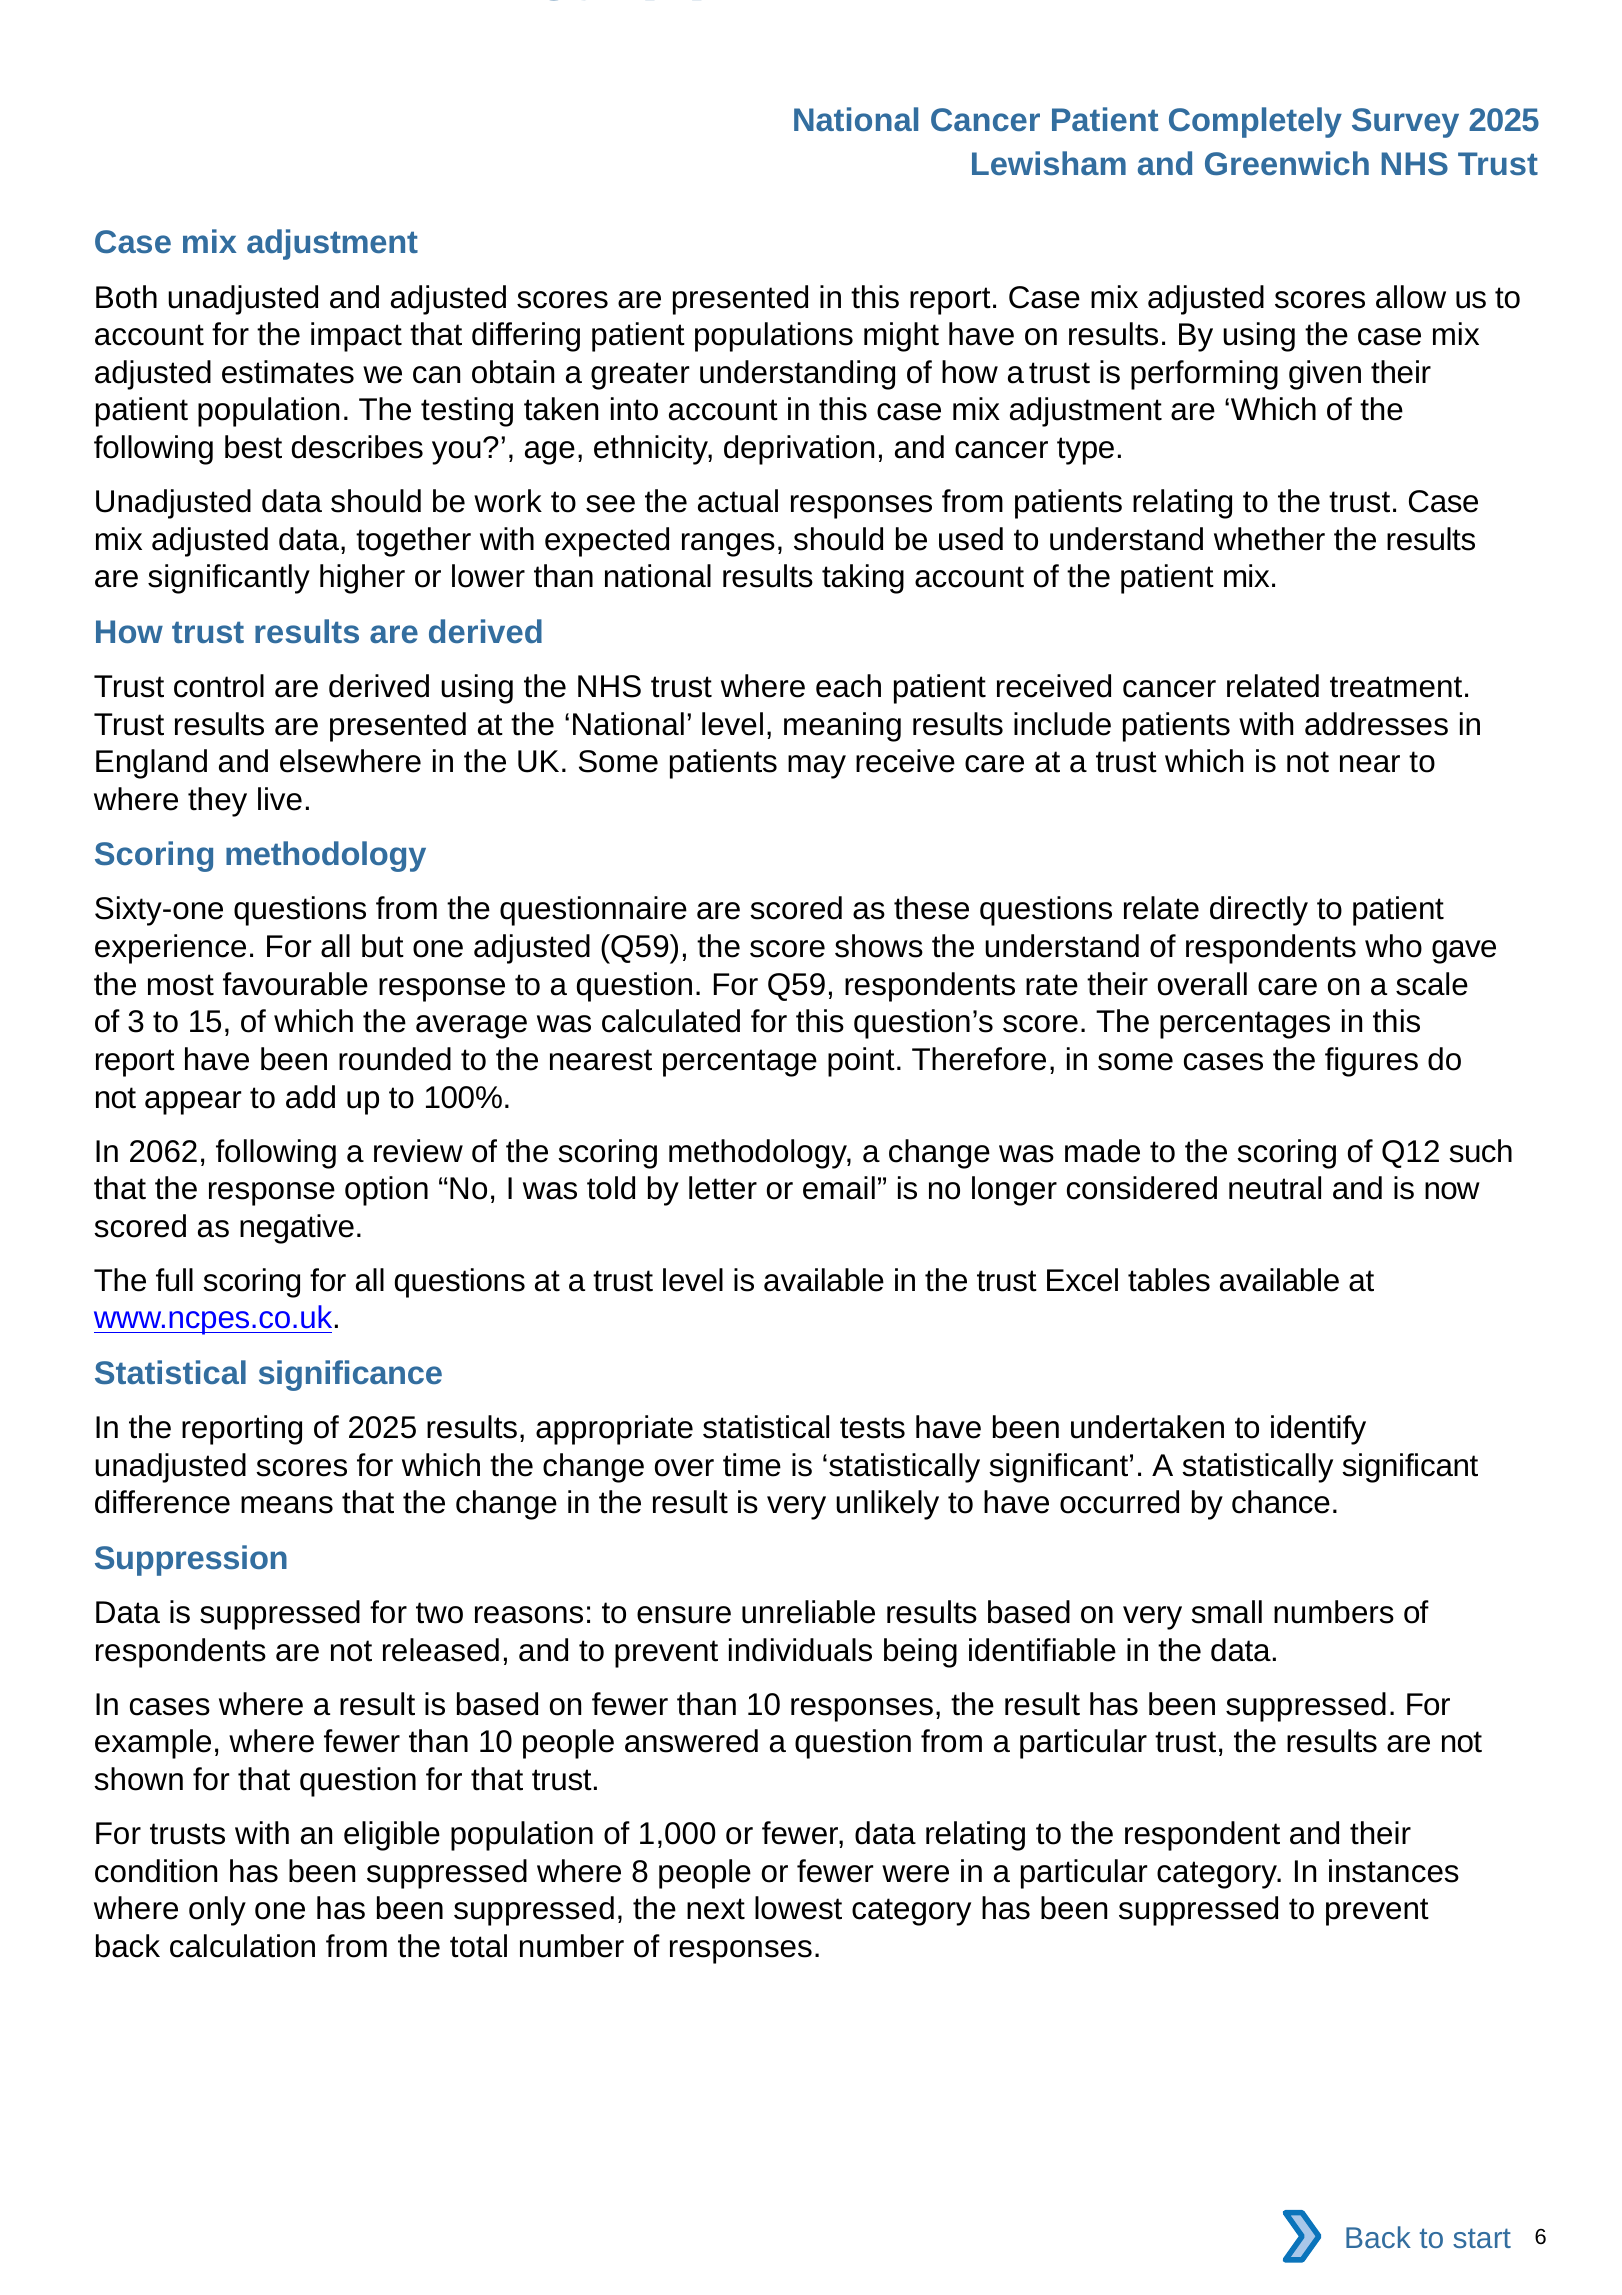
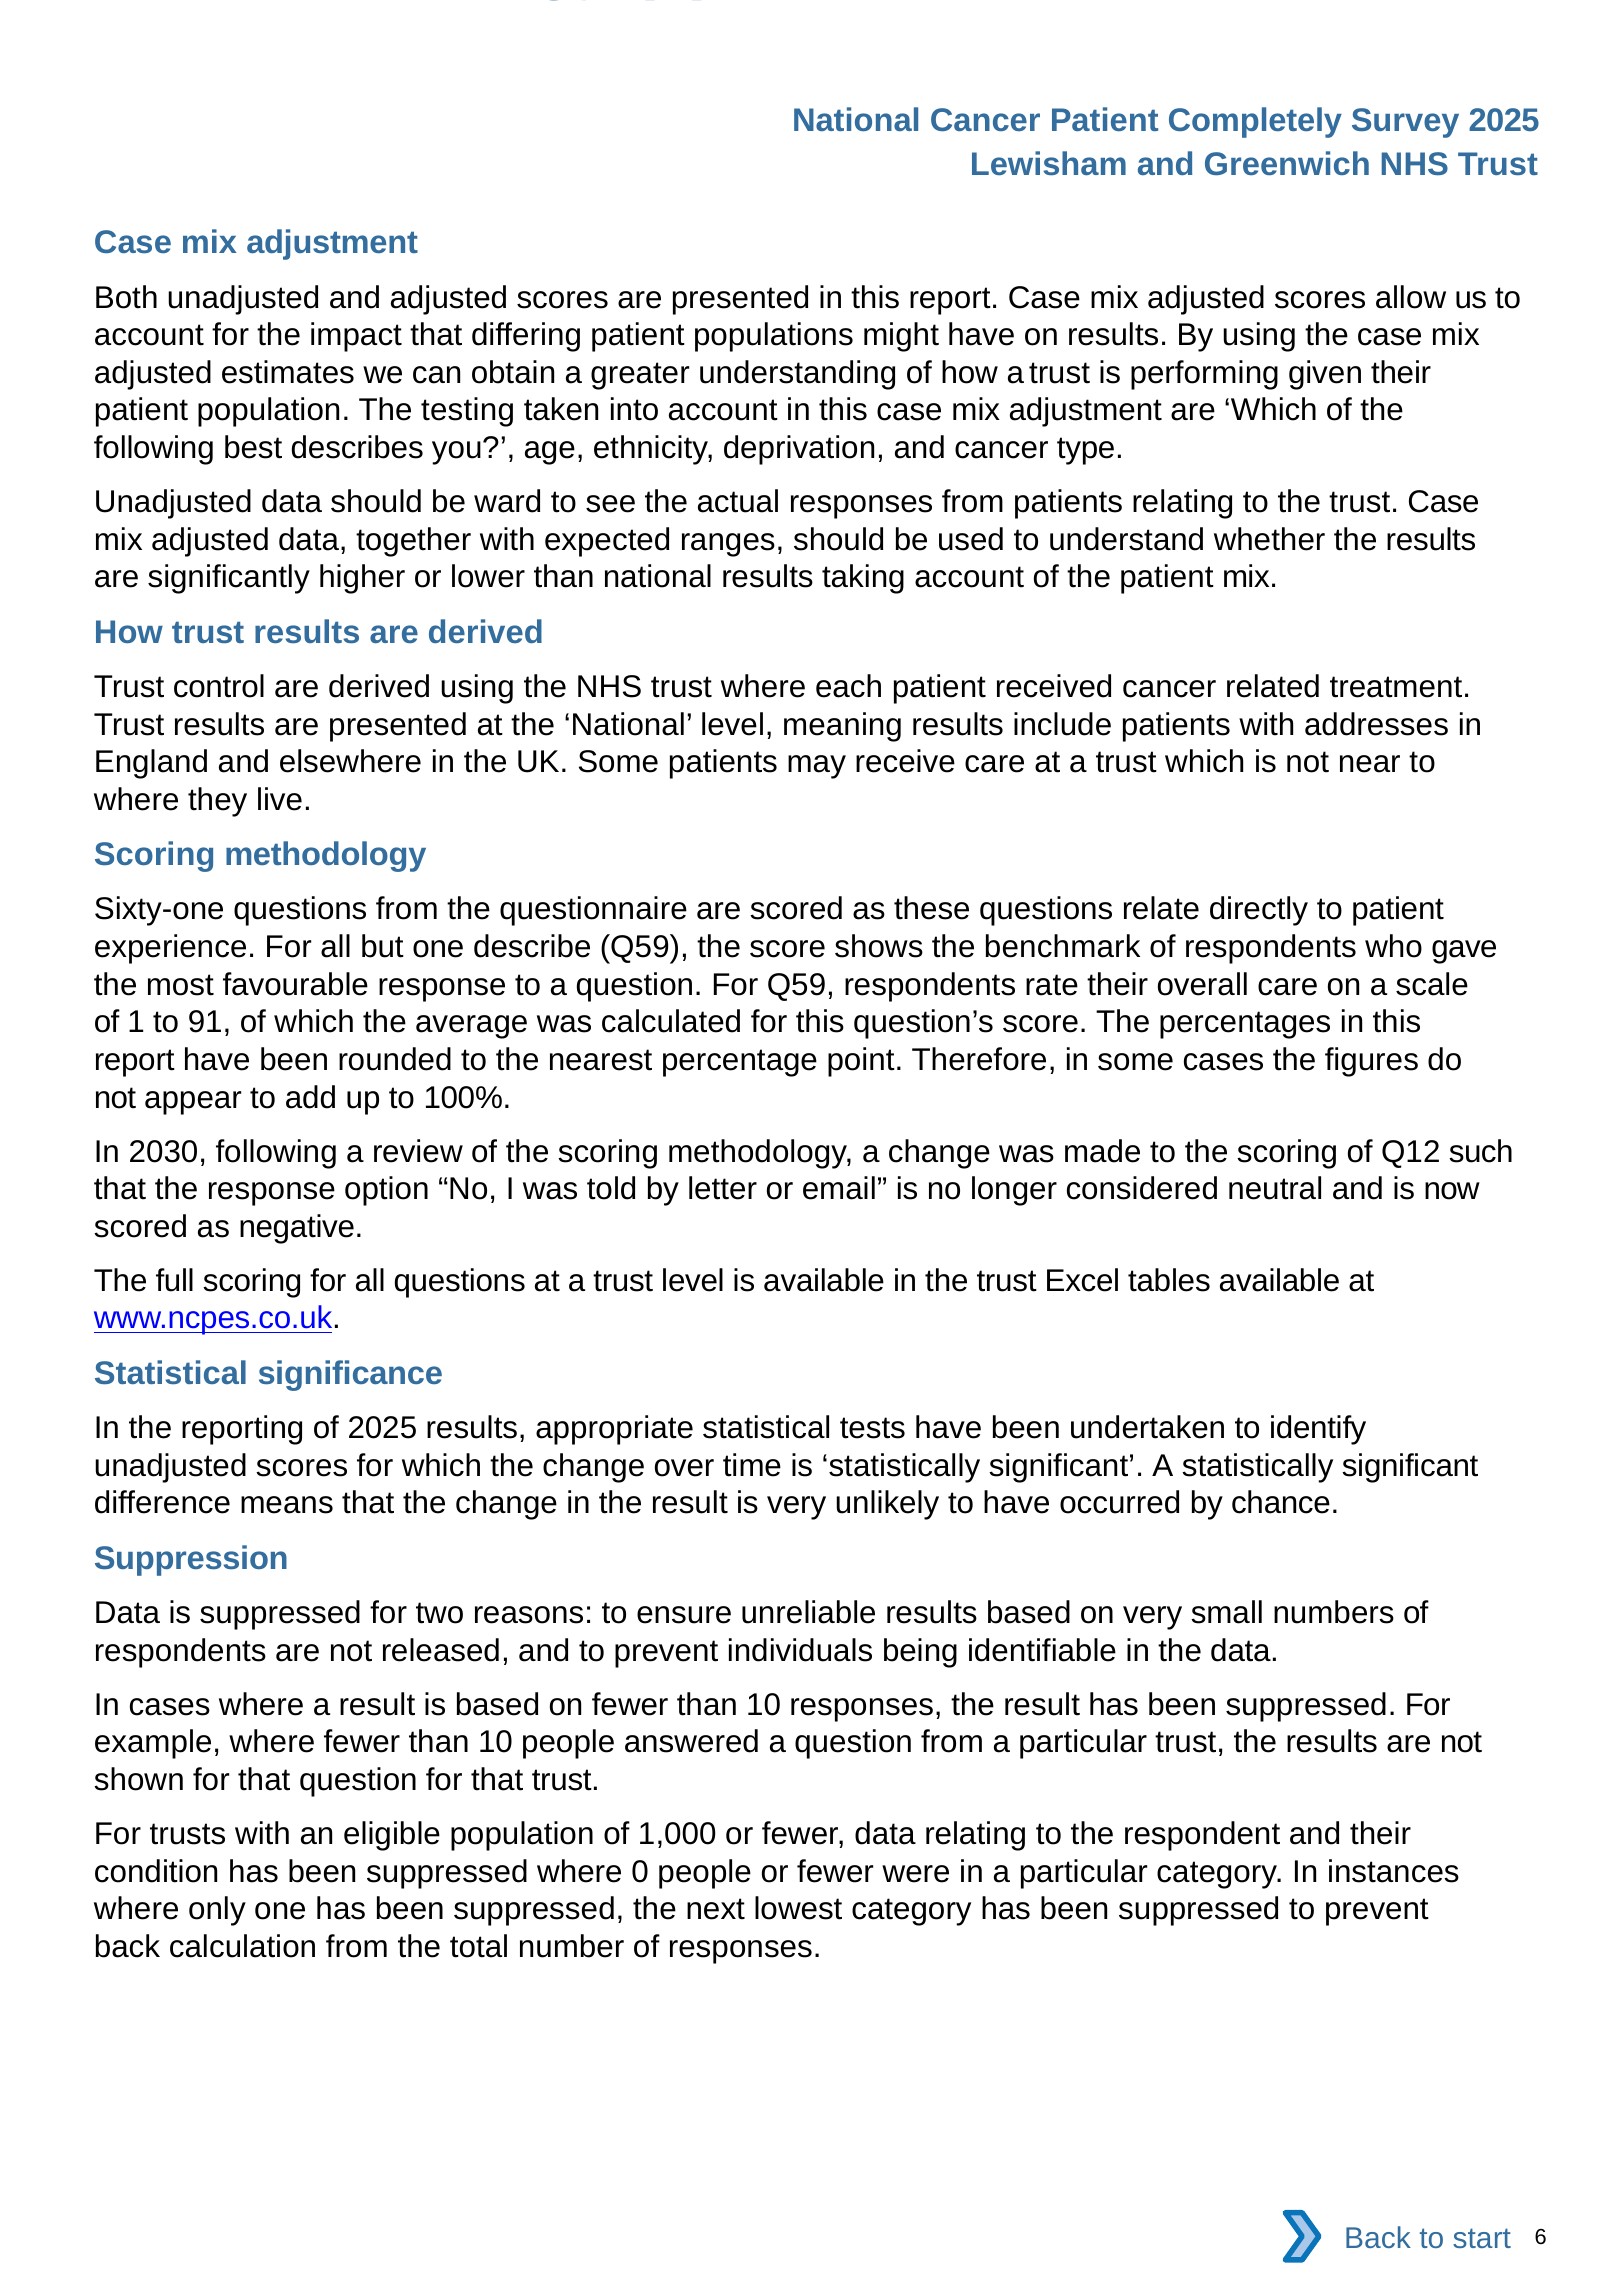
work: work -> ward (508, 502)
one adjusted: adjusted -> describe (532, 947)
the understand: understand -> benchmark (1062, 947)
3: 3 -> 1 (136, 1023)
15: 15 -> 91 (210, 1023)
2062: 2062 -> 2030 (168, 1152)
8: 8 -> 0 (640, 1872)
